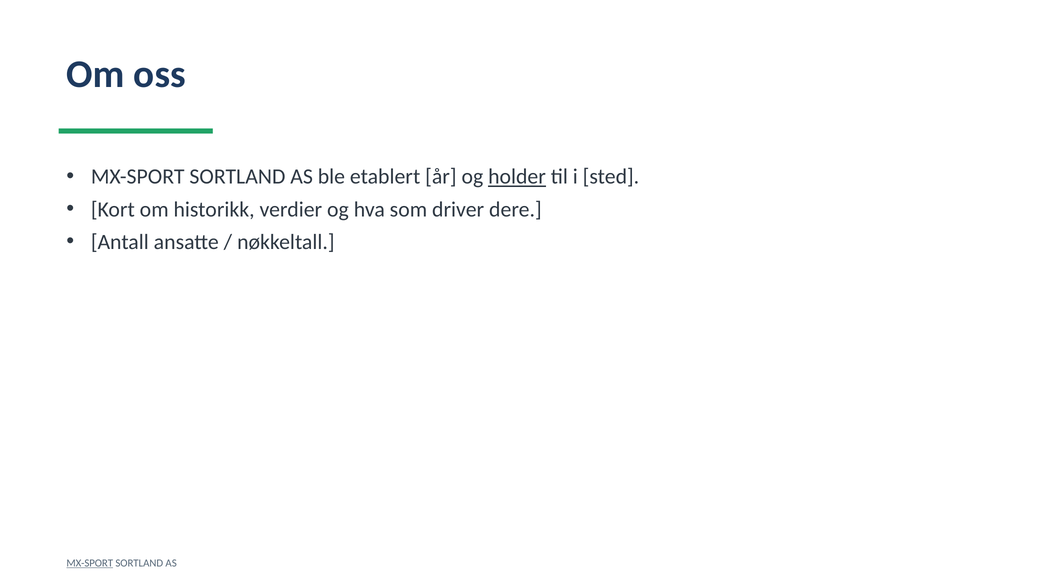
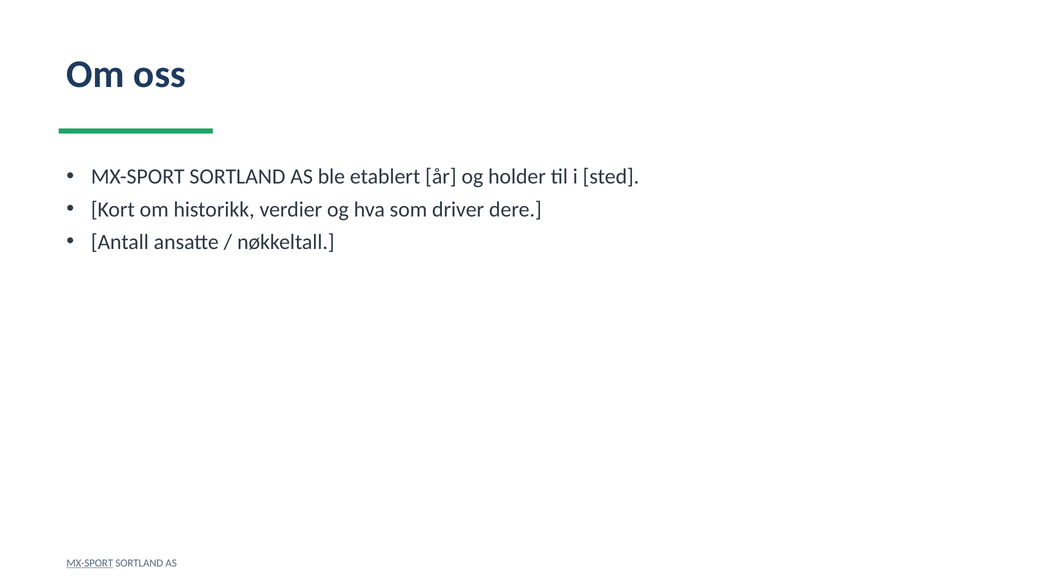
holder underline: present -> none (517, 177)
